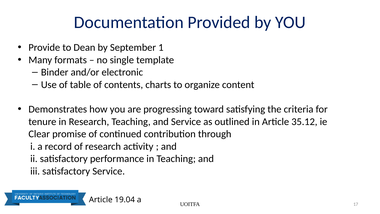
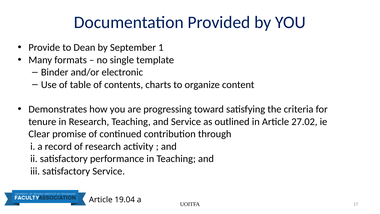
35.12: 35.12 -> 27.02 (304, 122)
